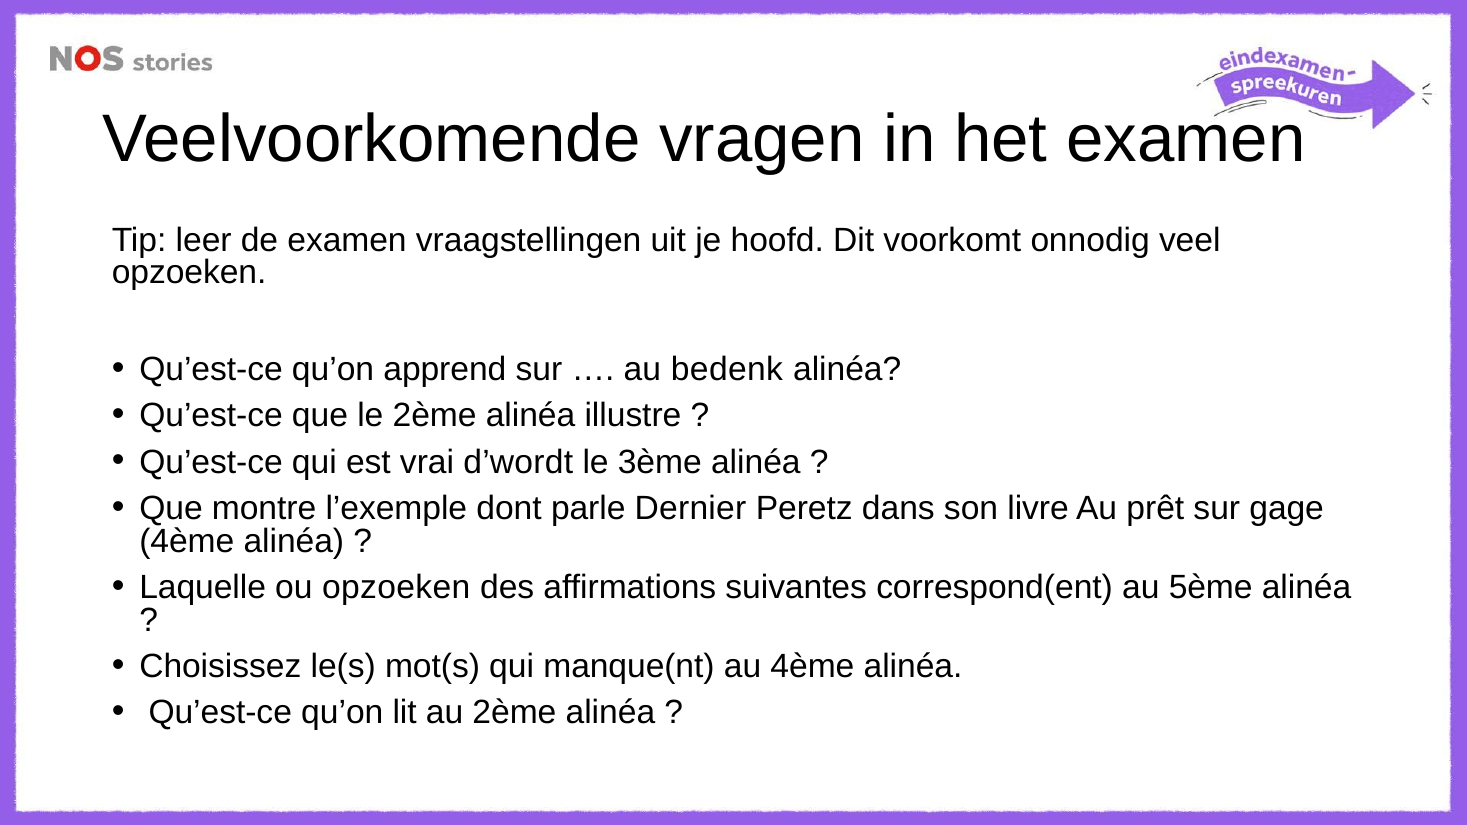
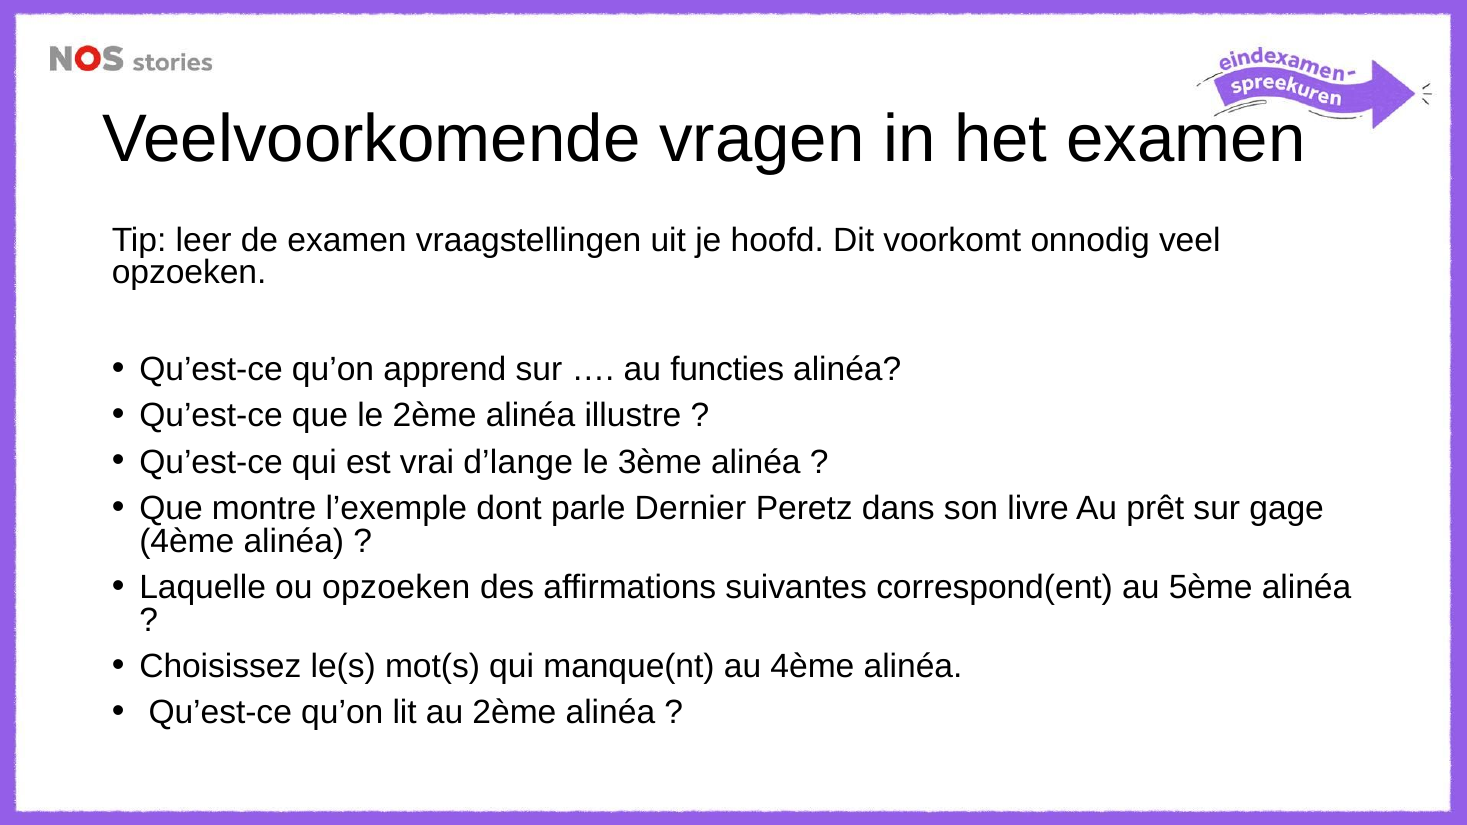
bedenk: bedenk -> functies (727, 369)
d’wordt: d’wordt -> d’lange (518, 462)
